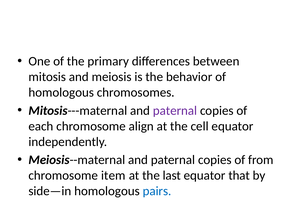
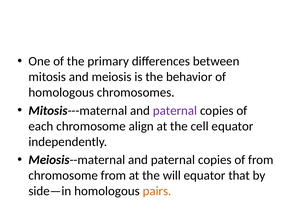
chromosome item: item -> from (113, 175)
last: last -> will (172, 175)
pairs colour: blue -> orange (157, 191)
